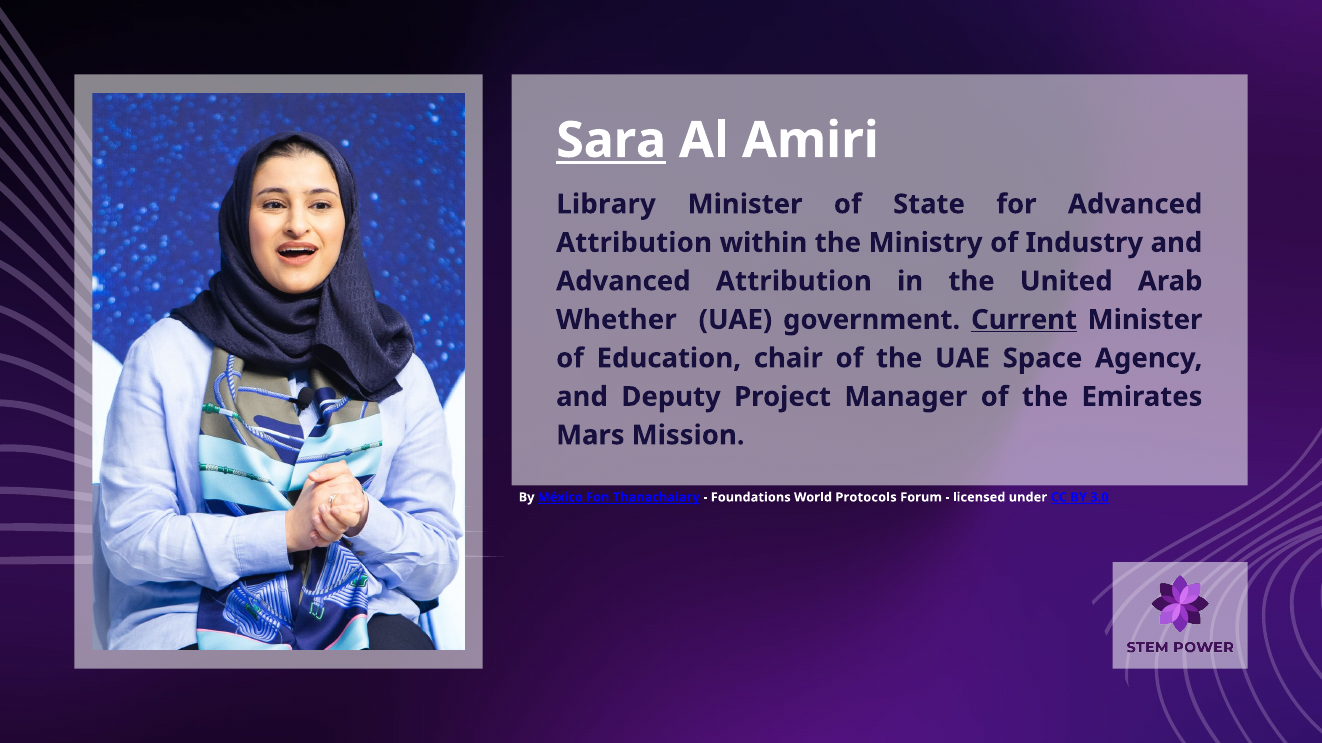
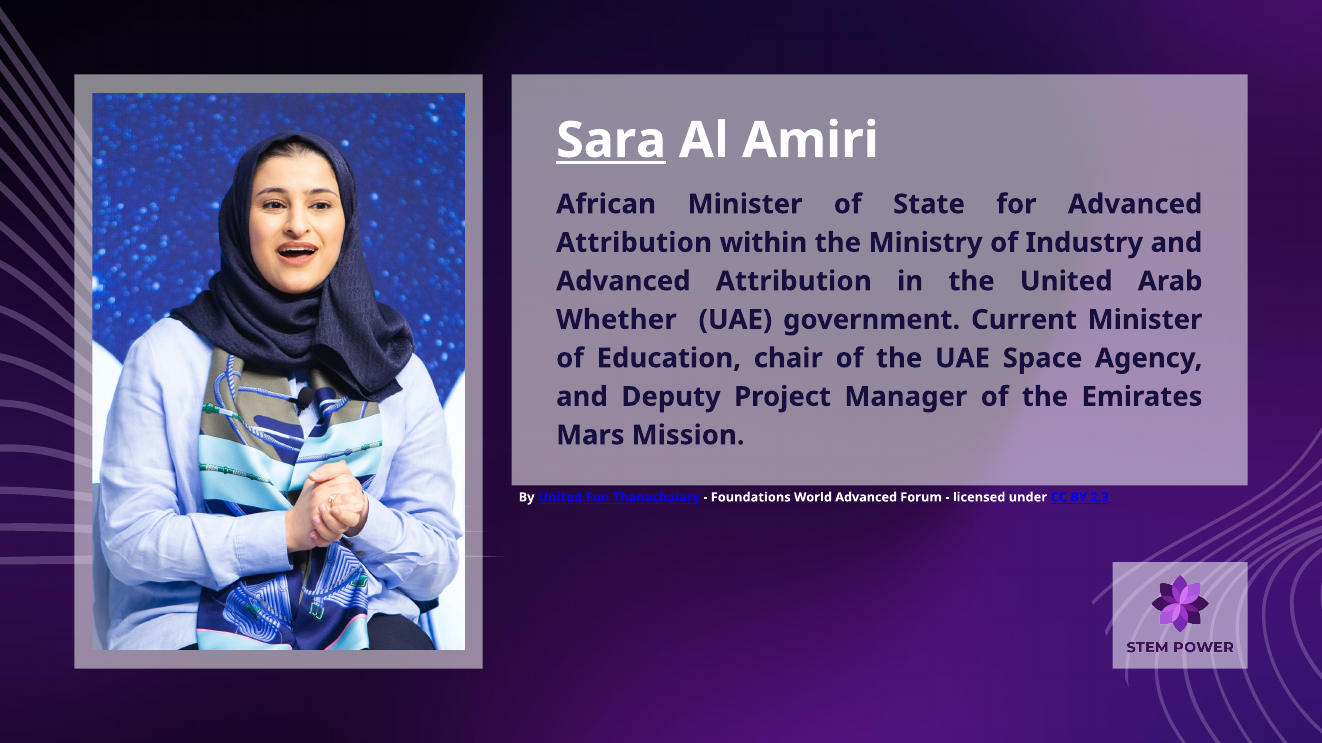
Library: Library -> African (606, 204)
Current underline: present -> none (1024, 320)
By México: México -> United (560, 498)
World Protocols: Protocols -> Advanced (866, 498)
3.0: 3.0 -> 2.3 (1099, 498)
